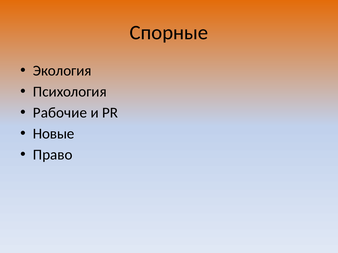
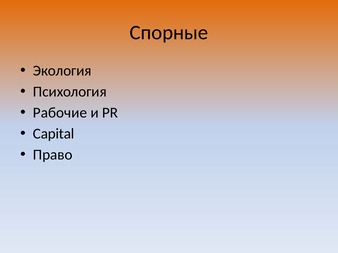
Новые: Новые -> Capital (54, 134)
